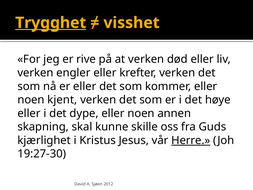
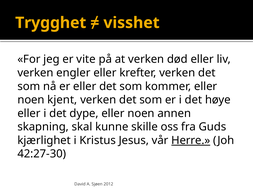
Trygghet underline: present -> none (51, 23)
rive: rive -> vite (86, 59)
19:27-30: 19:27-30 -> 42:27-30 (42, 154)
